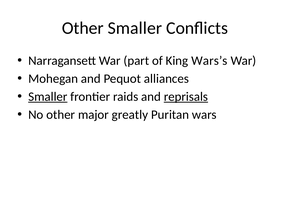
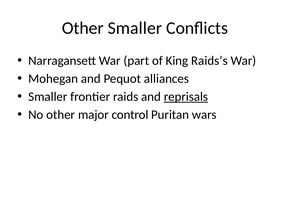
Wars’s: Wars’s -> Raids’s (209, 61)
Smaller underline: present -> none (48, 97)
greatly: greatly -> control (130, 115)
